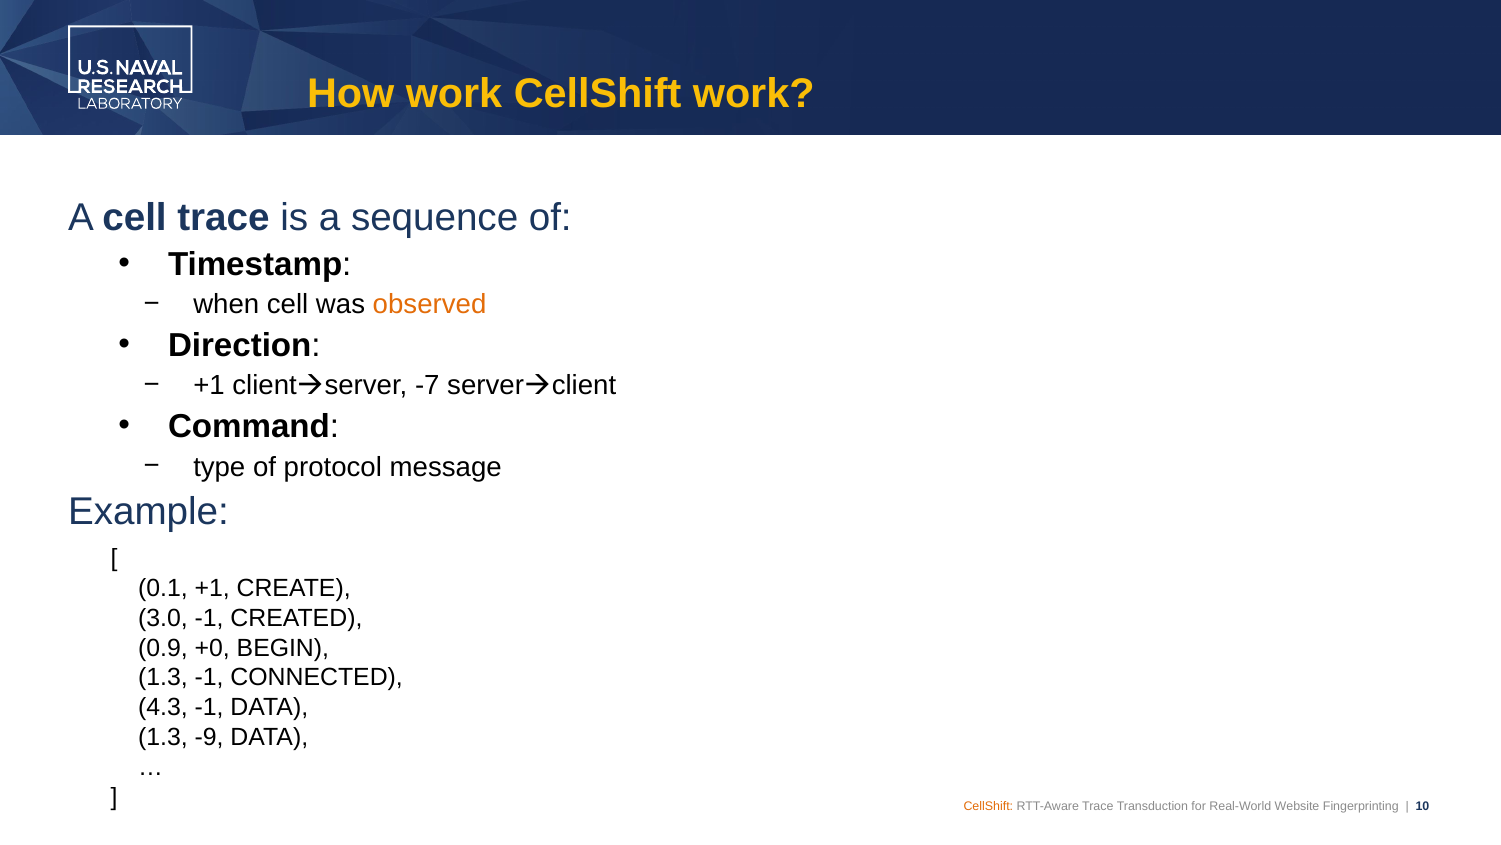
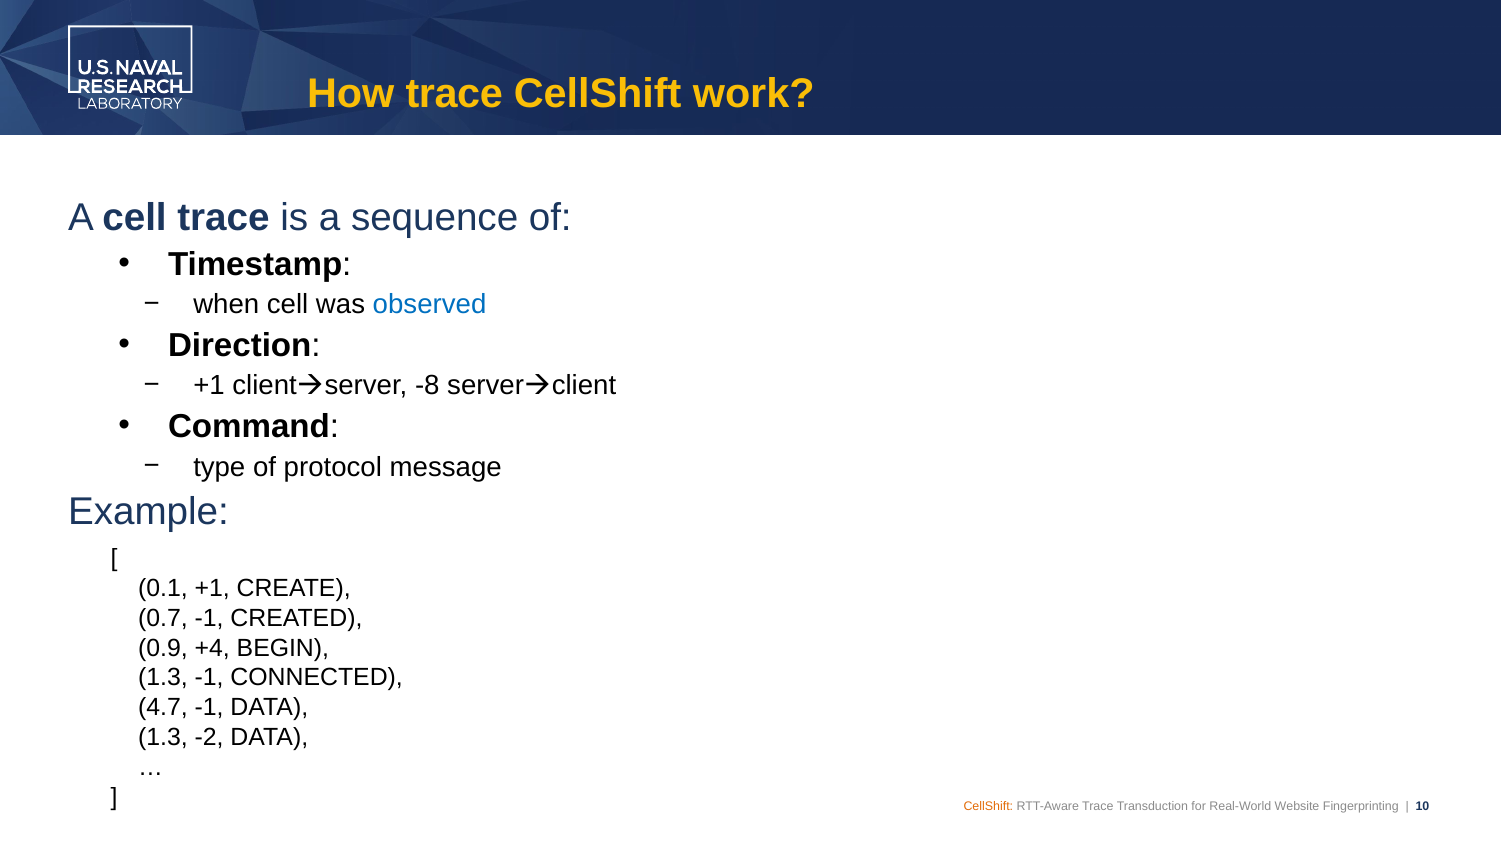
How work: work -> trace (454, 94)
observed colour: orange -> blue (430, 304)
-7: -7 -> -8 (427, 386)
3.0: 3.0 -> 0.7 (163, 618)
+0: +0 -> +4 (212, 647)
4.3: 4.3 -> 4.7 (163, 707)
-9: -9 -> -2 (209, 737)
